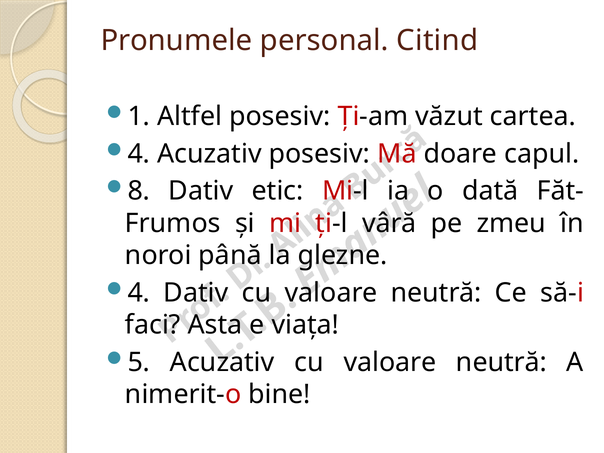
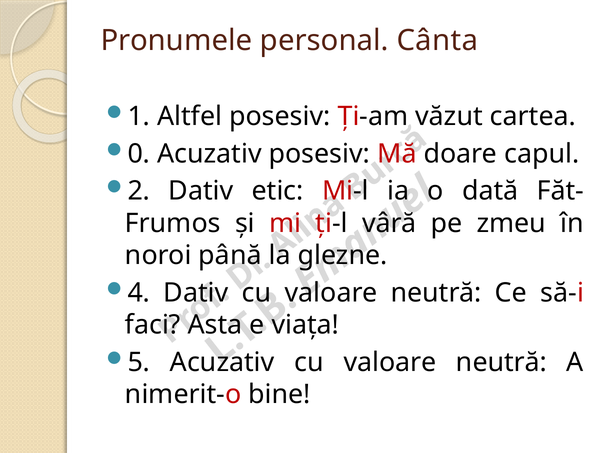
Citind: Citind -> Cânta (437, 41)
4: 4 -> 0 (139, 154)
8: 8 -> 2 (139, 191)
